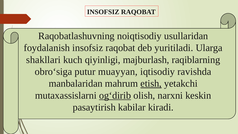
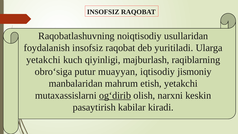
shakllari: shakllari -> yetakchi (43, 60)
ravishda: ravishda -> jismoniy (194, 72)
etish underline: present -> none (151, 83)
